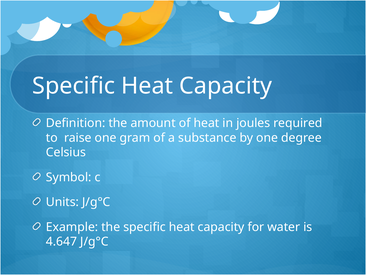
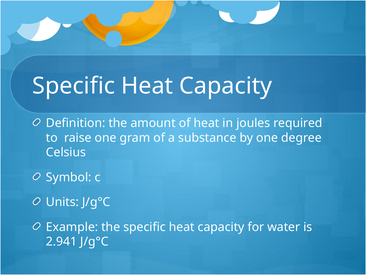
4.647: 4.647 -> 2.941 (61, 241)
